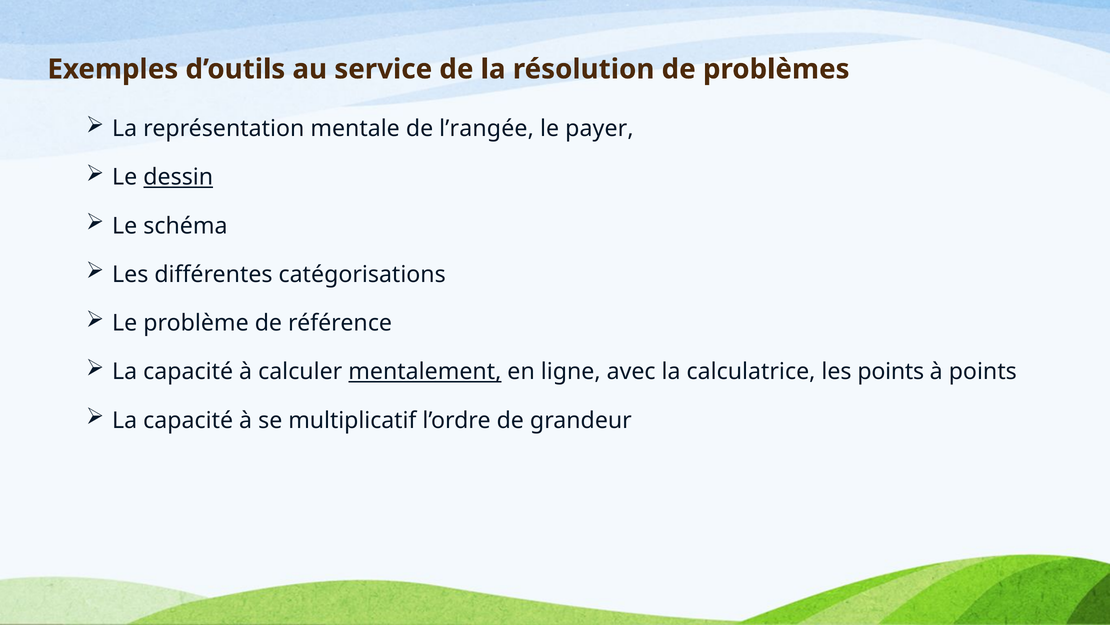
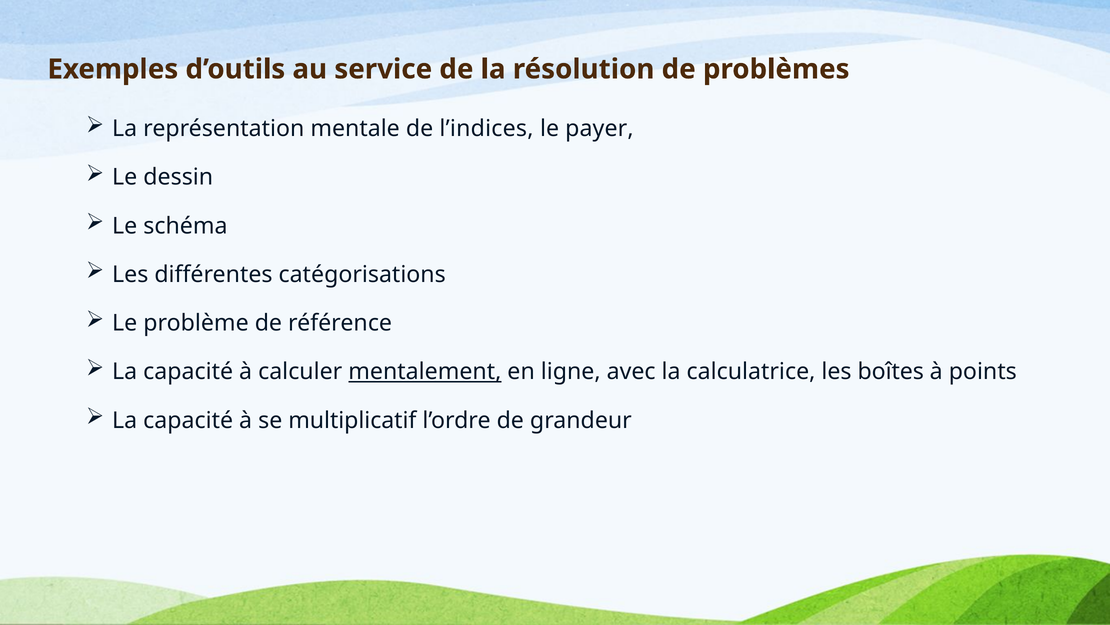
l’rangée: l’rangée -> l’indices (487, 129)
dessin underline: present -> none (178, 177)
les points: points -> boîtes (891, 371)
